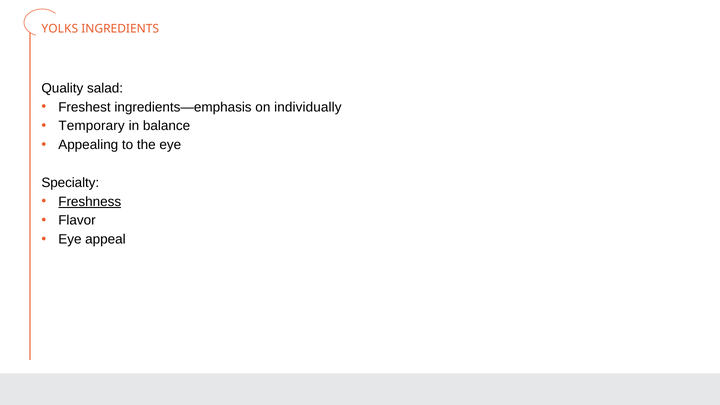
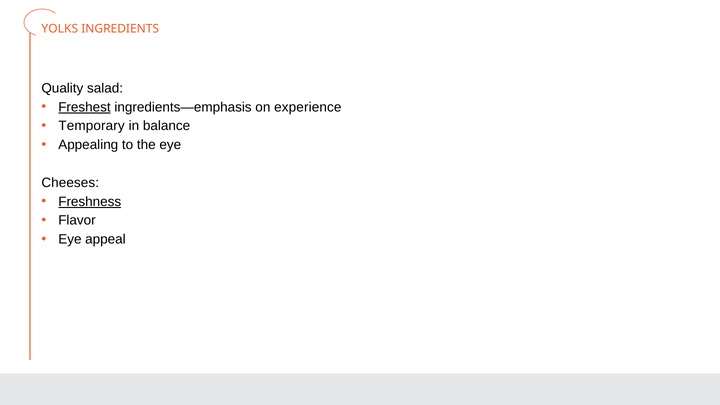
Freshest underline: none -> present (84, 107)
individually: individually -> experience (308, 107)
Specialty: Specialty -> Cheeses (70, 183)
